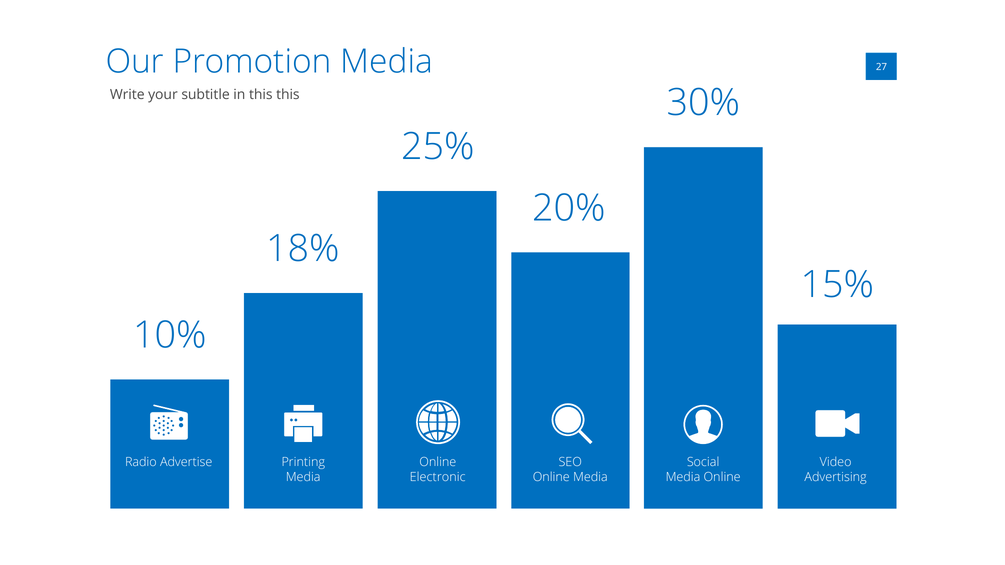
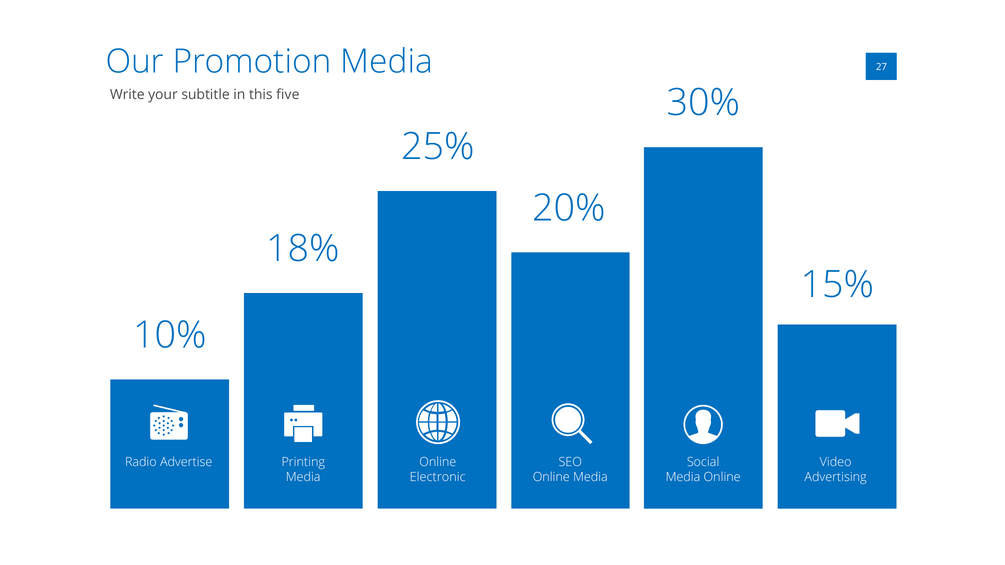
this this: this -> five (288, 95)
